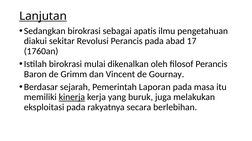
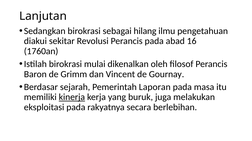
Lanjutan underline: present -> none (43, 16)
apatis: apatis -> hilang (145, 31)
17: 17 -> 16 (192, 41)
